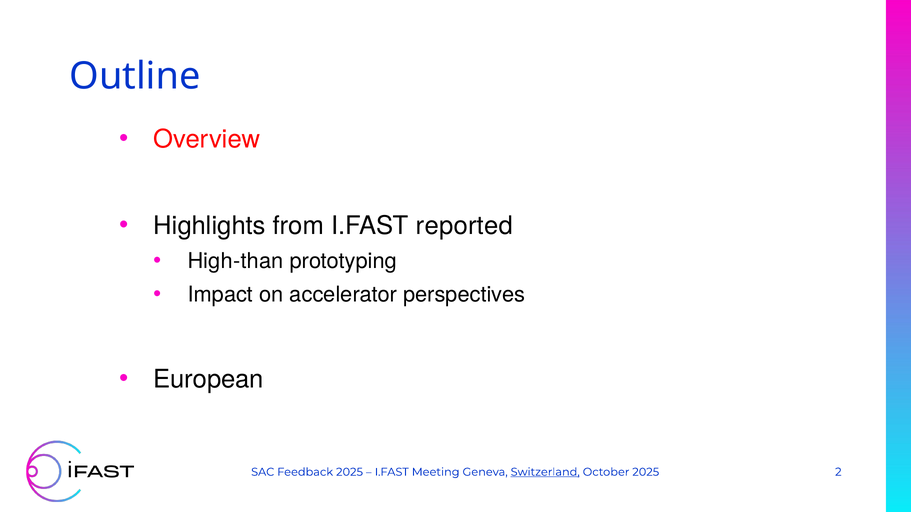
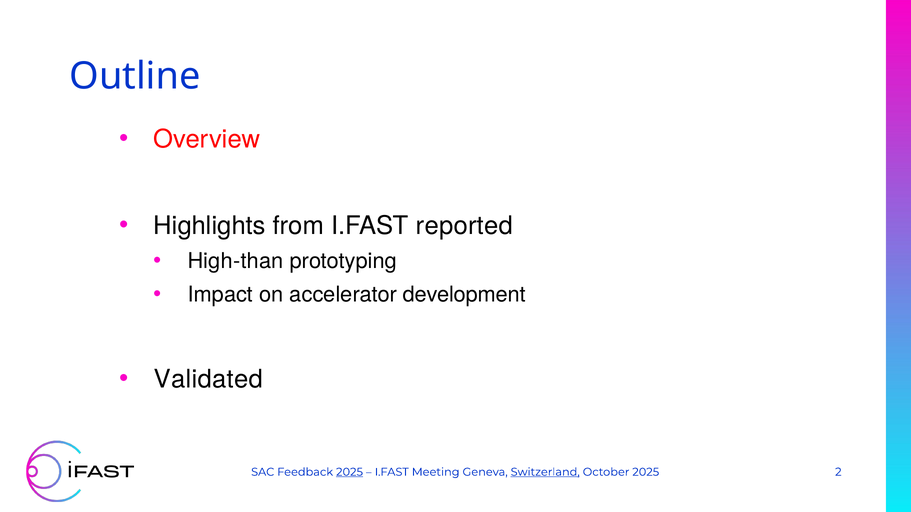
perspectives: perspectives -> development (464, 295)
European: European -> Validated (208, 380)
2025 underline: none -> present (350, 472)
